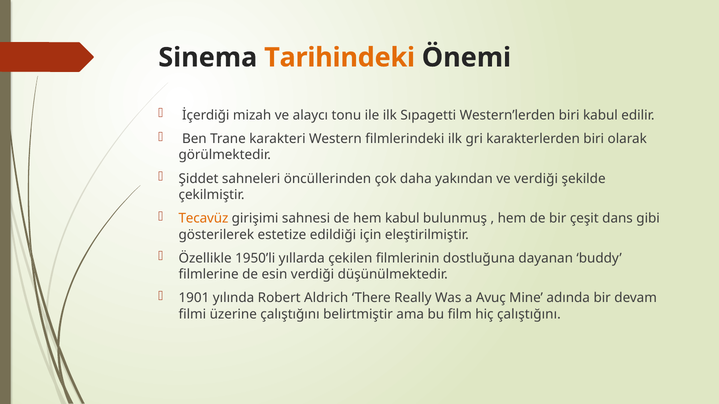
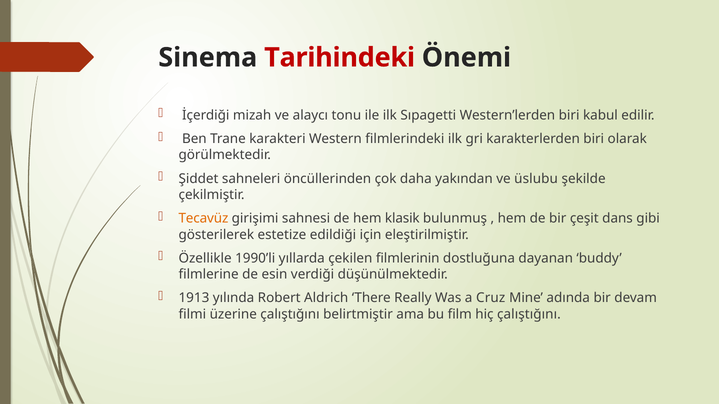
Tarihindeki colour: orange -> red (340, 58)
ve verdiği: verdiği -> üslubu (536, 179)
hem kabul: kabul -> klasik (402, 219)
1950’li: 1950’li -> 1990’li (255, 259)
1901: 1901 -> 1913 (194, 298)
Avuç: Avuç -> Cruz (491, 298)
